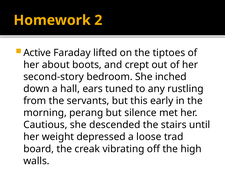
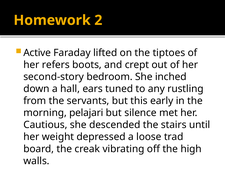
about: about -> refers (56, 65)
perang: perang -> pelajari (86, 113)
